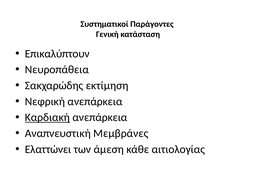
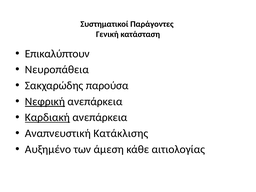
εκτίμηση: εκτίμηση -> παρούσα (107, 86)
Νεφρική underline: none -> present (45, 102)
Μεμβράνες: Μεμβράνες -> Κατάκλισης (121, 133)
Ελαττώνει: Ελαττώνει -> Αυξημένο (48, 149)
